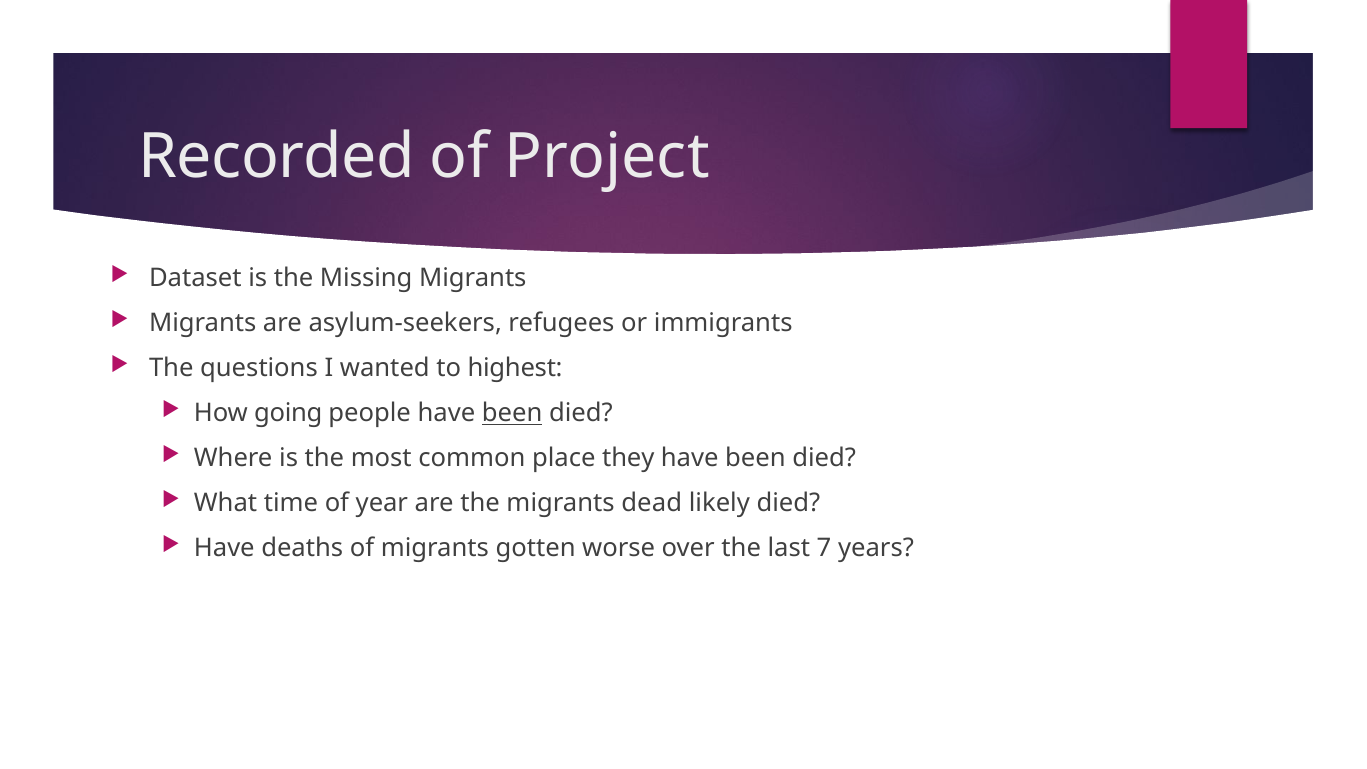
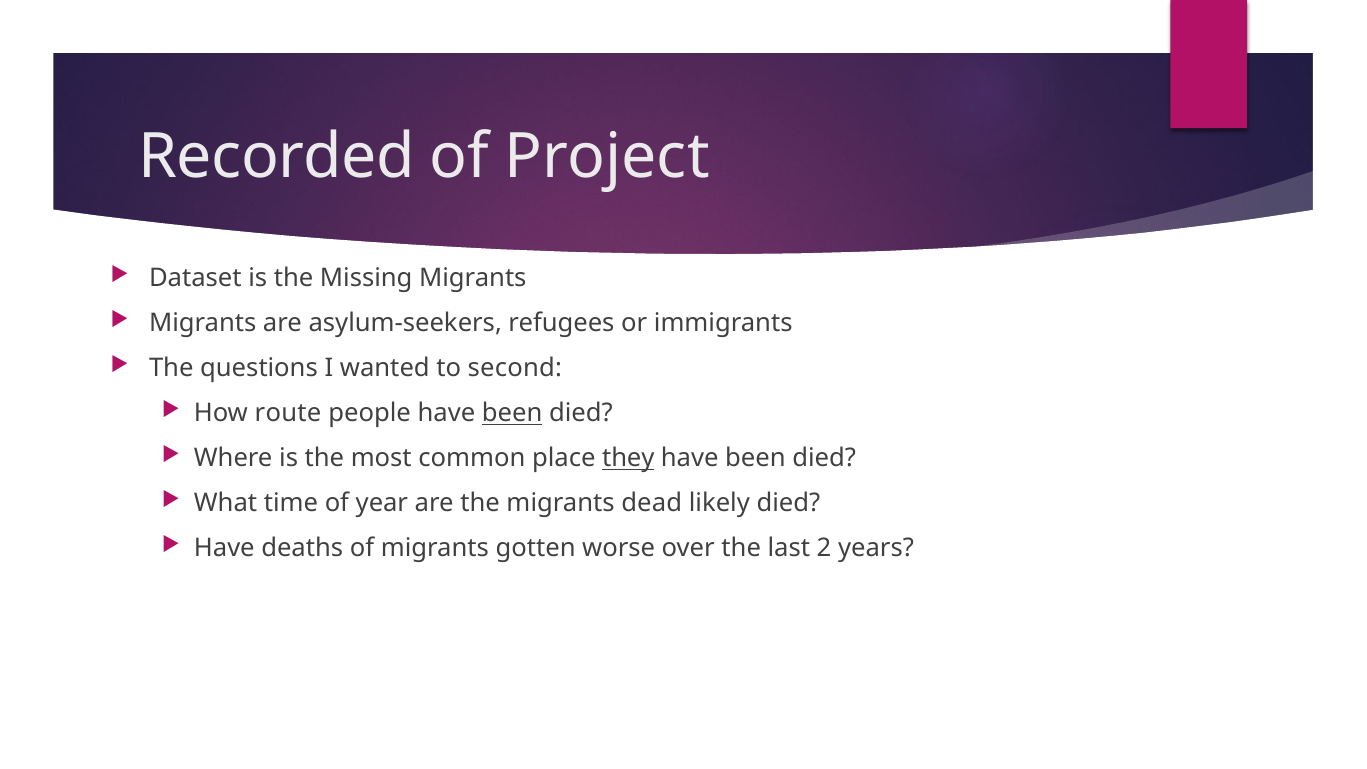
highest: highest -> second (515, 368)
going: going -> route (288, 413)
they underline: none -> present (628, 458)
7: 7 -> 2 (824, 548)
